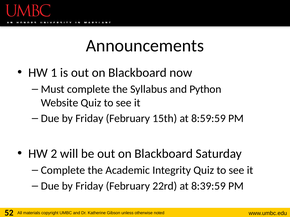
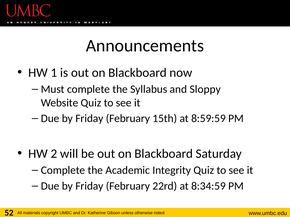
Python: Python -> Sloppy (205, 89)
8:39:59: 8:39:59 -> 8:34:59 (209, 186)
